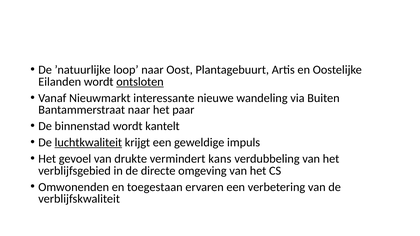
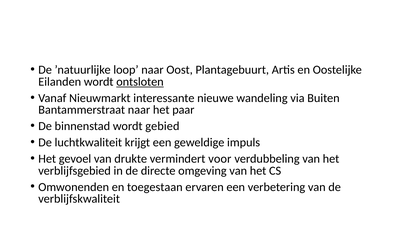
kantelt: kantelt -> gebied (162, 126)
luchtkwaliteit underline: present -> none (88, 143)
kans: kans -> voor (220, 159)
